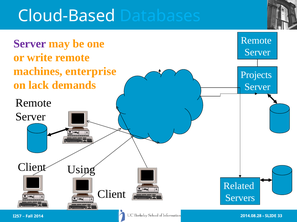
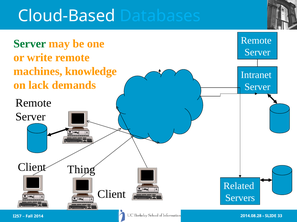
Server colour: purple -> green (30, 44)
enterprise: enterprise -> knowledge (91, 72)
Projects: Projects -> Intranet (256, 75)
Using: Using -> Thing (81, 170)
